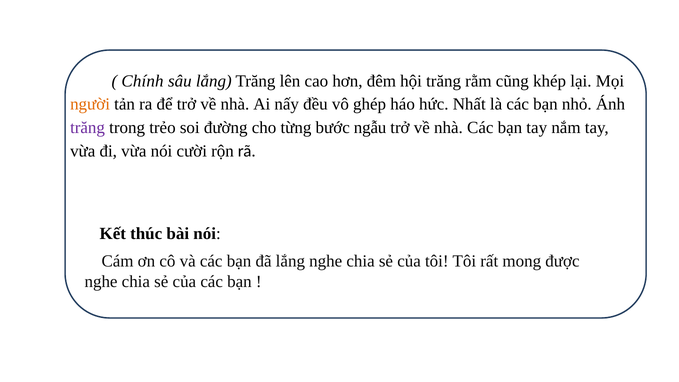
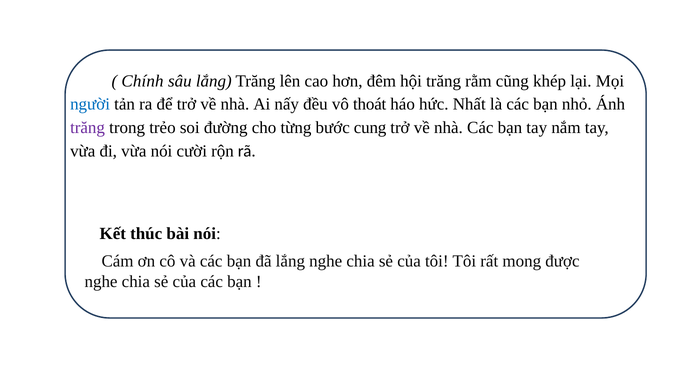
người colour: orange -> blue (90, 104)
ghép: ghép -> thoát (370, 104)
ngẫu: ngẫu -> cung (370, 128)
